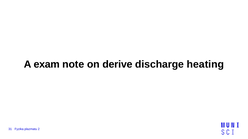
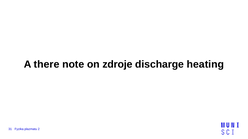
exam: exam -> there (47, 65)
derive: derive -> zdroje (117, 65)
